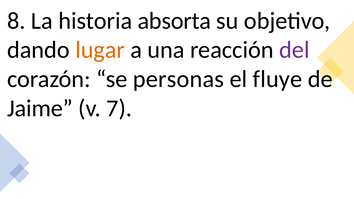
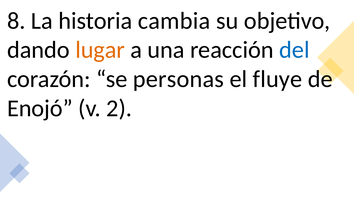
absorta: absorta -> cambia (174, 21)
del colour: purple -> blue (294, 50)
Jaime: Jaime -> Enojó (40, 108)
7: 7 -> 2 (119, 108)
